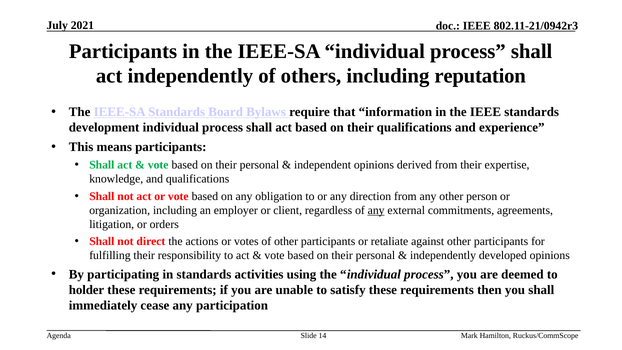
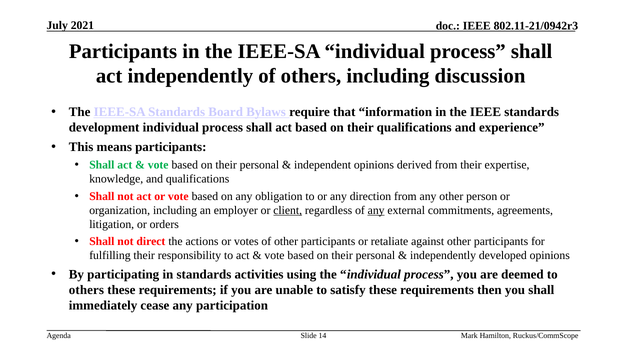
reputation: reputation -> discussion (480, 76)
client underline: none -> present (288, 210)
holder: holder -> others (86, 290)
